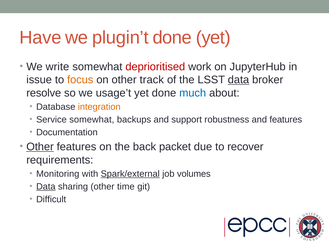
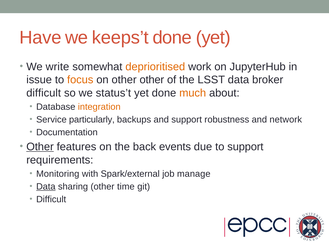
plugin’t: plugin’t -> keeps’t (120, 38)
deprioritised colour: red -> orange (155, 67)
other track: track -> other (152, 80)
data underline: present -> none (238, 80)
resolve: resolve -> difficult (44, 93)
usage’t: usage’t -> status’t (113, 93)
much colour: blue -> orange (193, 93)
Service somewhat: somewhat -> particularly (92, 119)
and features: features -> network (286, 119)
packet: packet -> events (175, 147)
to recover: recover -> support (245, 147)
Spark/external underline: present -> none (130, 174)
volumes: volumes -> manage (194, 174)
